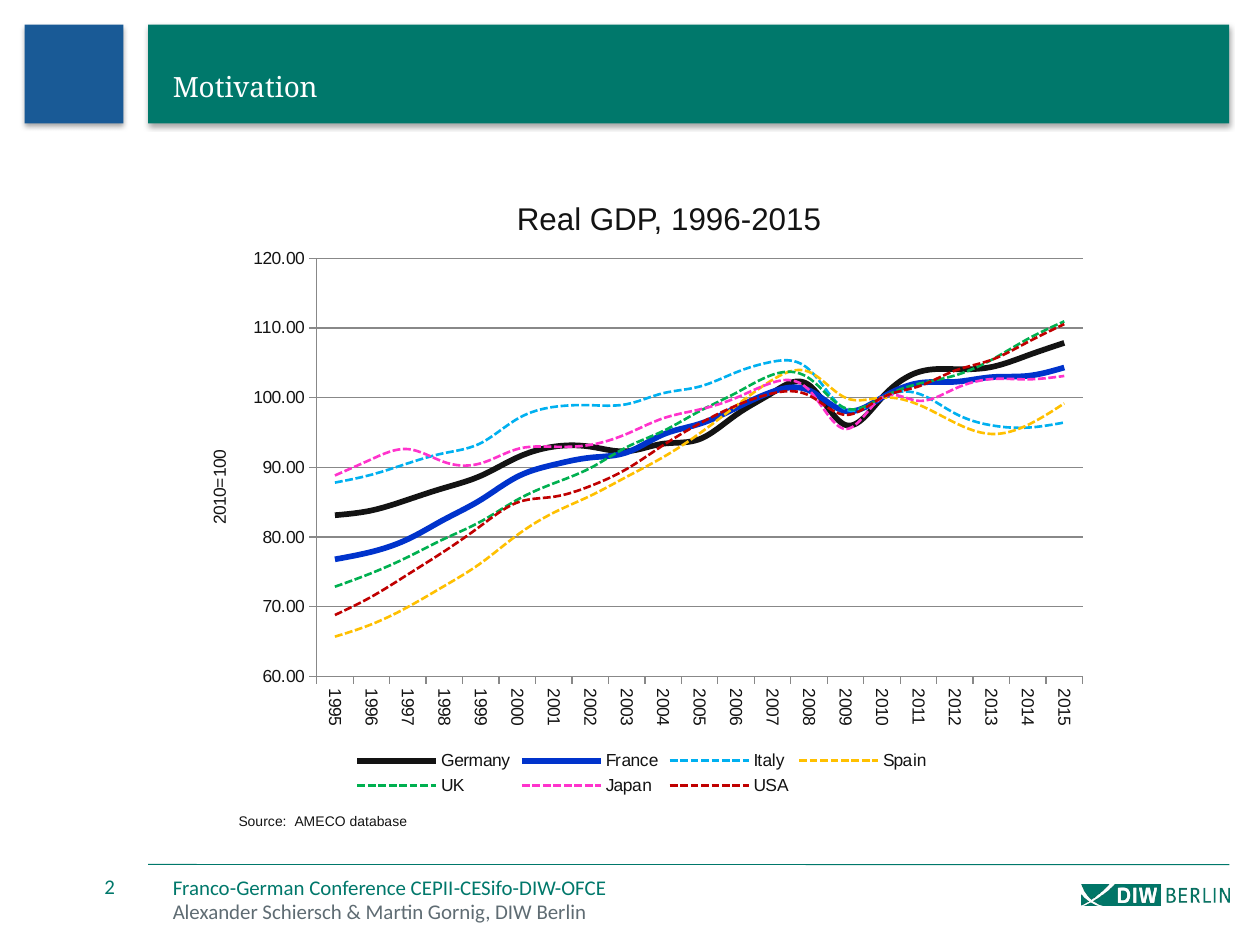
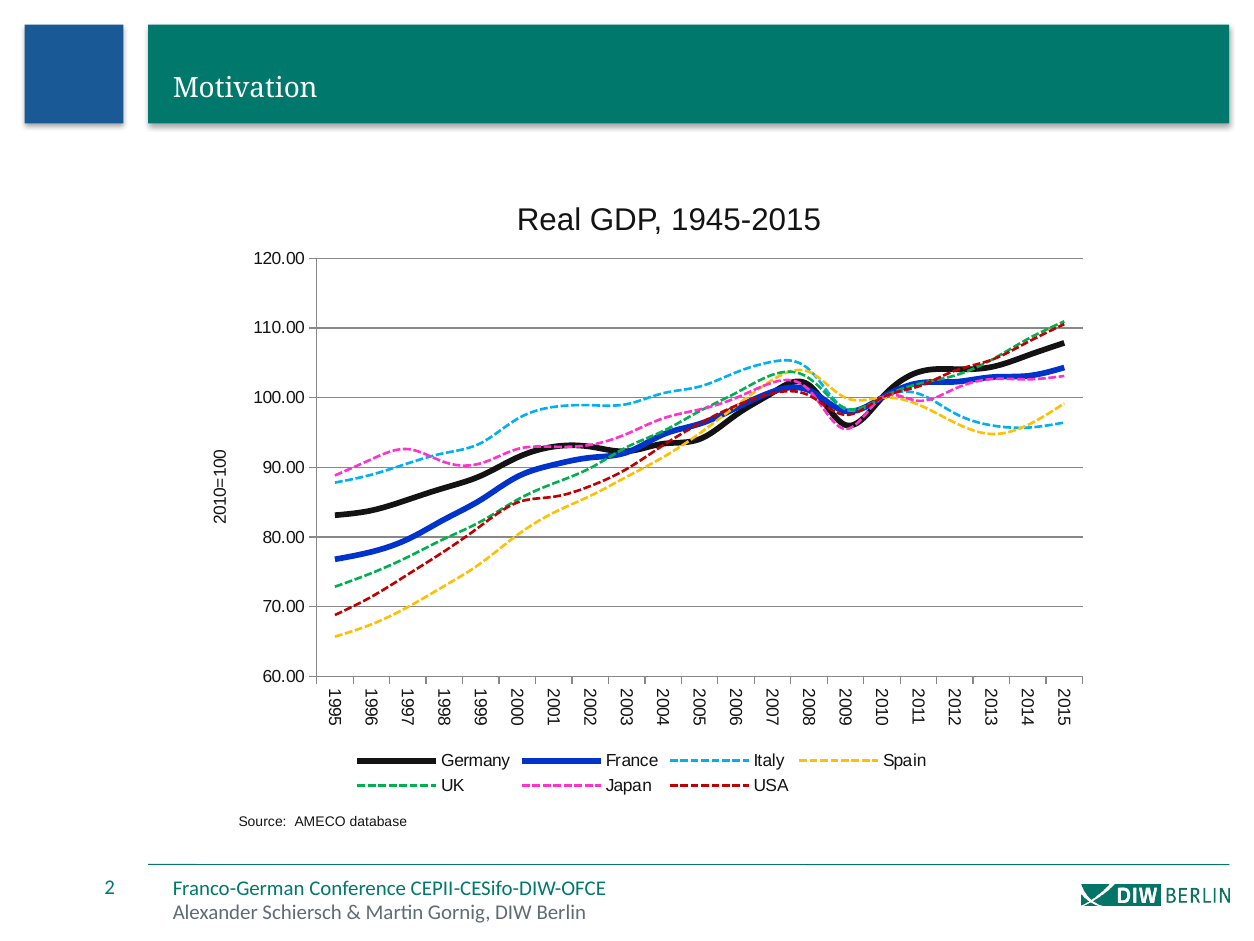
1996-2015: 1996-2015 -> 1945-2015 (746, 220)
